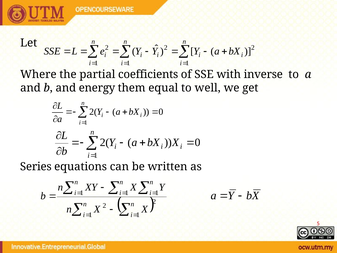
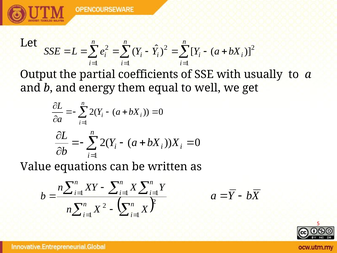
Where: Where -> Output (38, 74)
inverse: inverse -> usually (263, 74)
Series: Series -> Value (36, 166)
